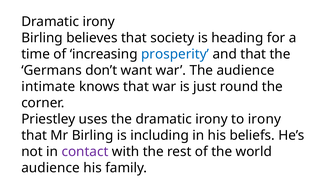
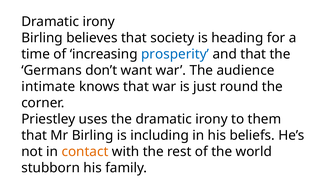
to irony: irony -> them (264, 119)
contact colour: purple -> orange (85, 152)
audience: audience -> stubborn (51, 168)
